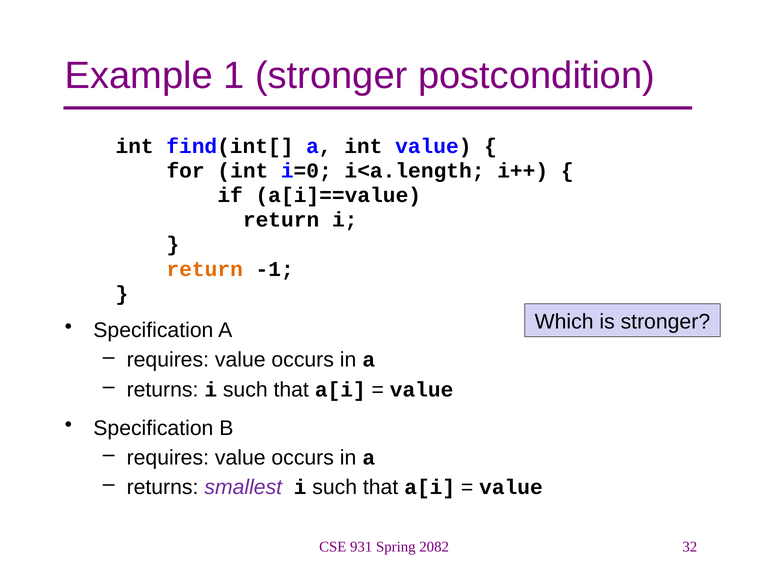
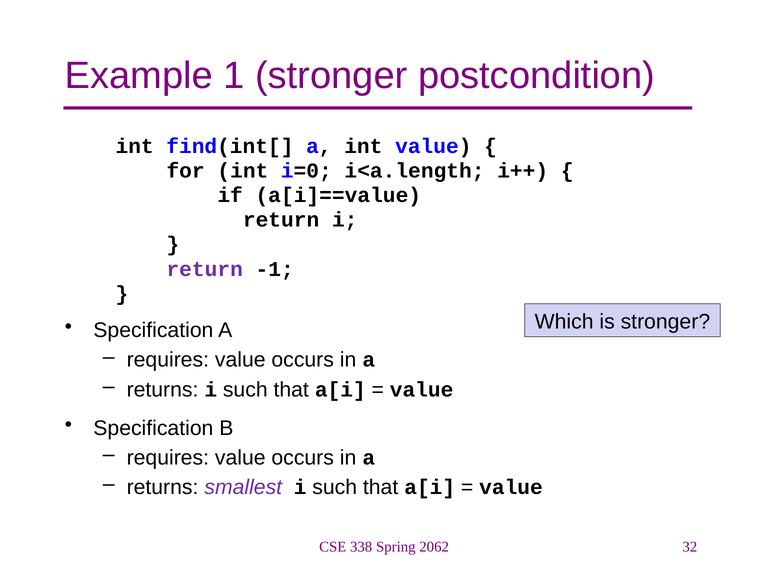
return colour: orange -> purple (205, 269)
931: 931 -> 338 (361, 547)
2082: 2082 -> 2062 (434, 547)
